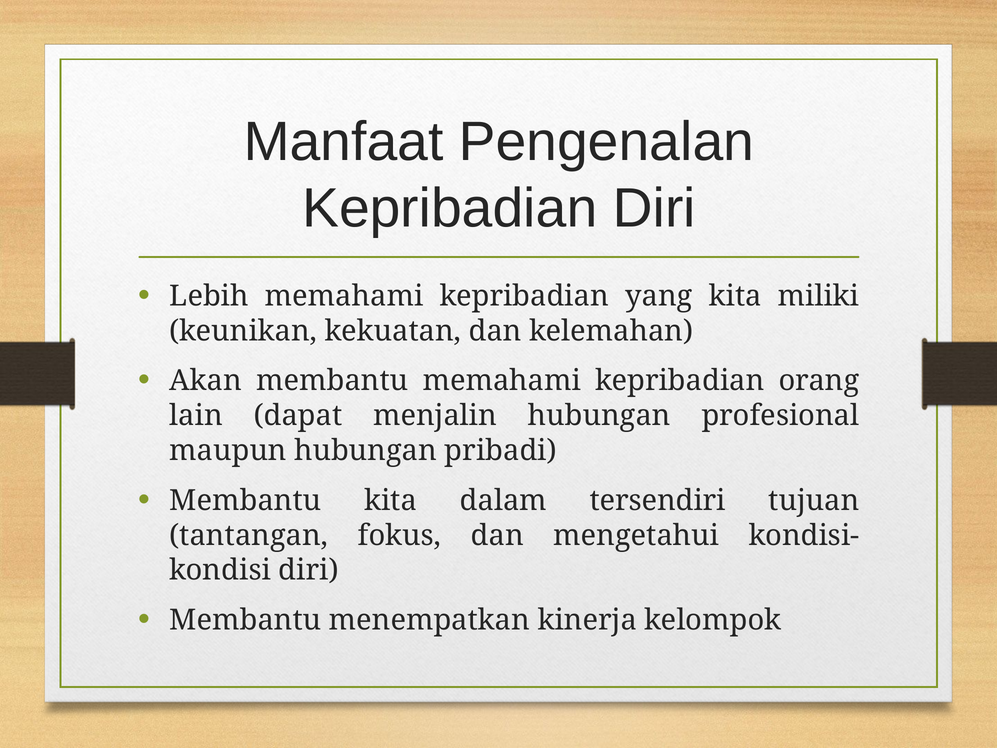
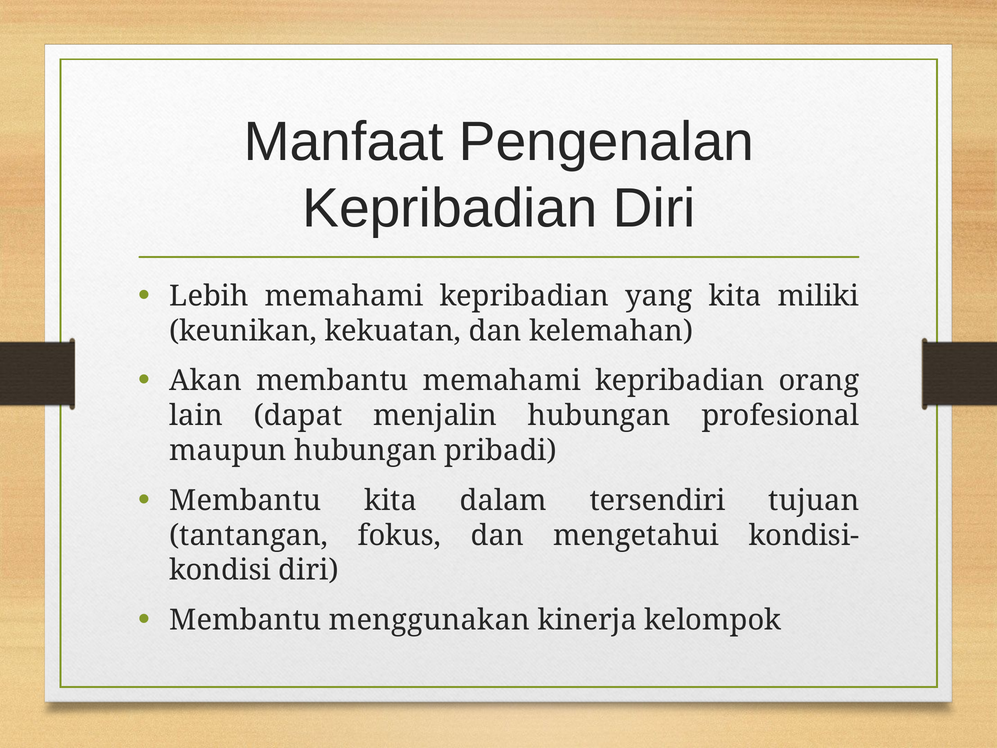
menempatkan: menempatkan -> menggunakan (429, 620)
